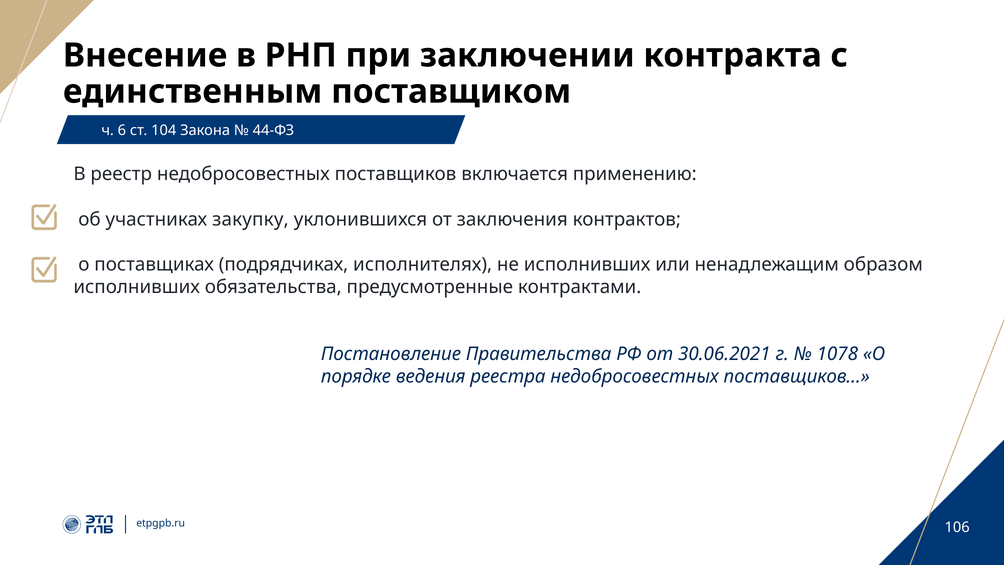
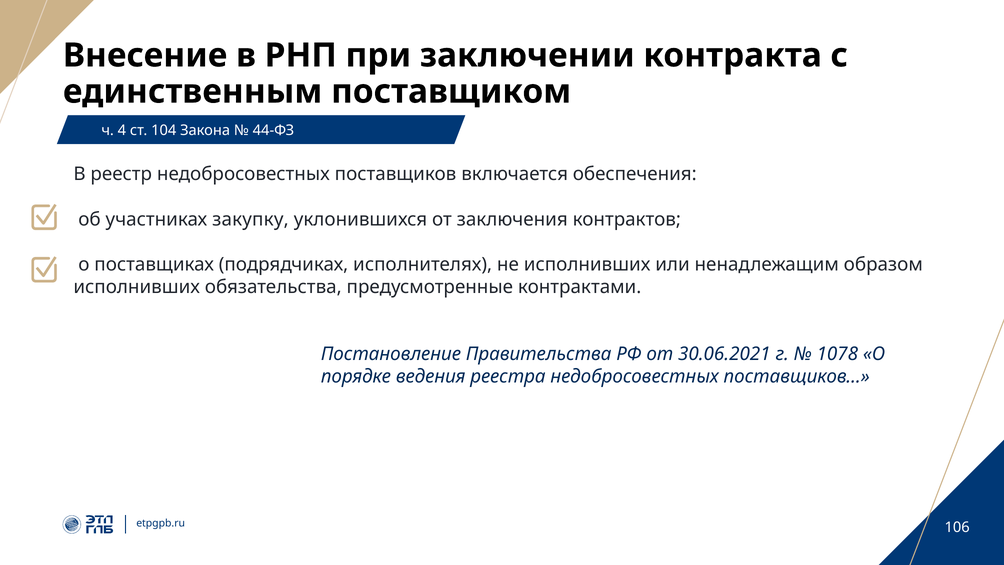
6: 6 -> 4 (122, 131)
применению: применению -> обеспечения (635, 174)
